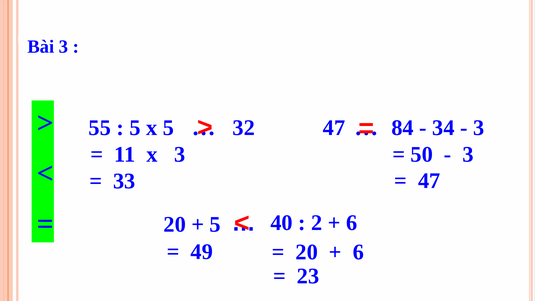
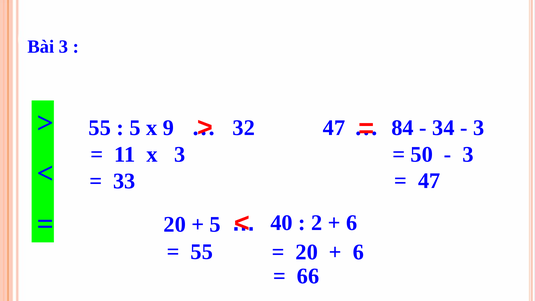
x 5: 5 -> 9 (168, 128)
49: 49 -> 55 (202, 252)
23: 23 -> 66 (308, 276)
